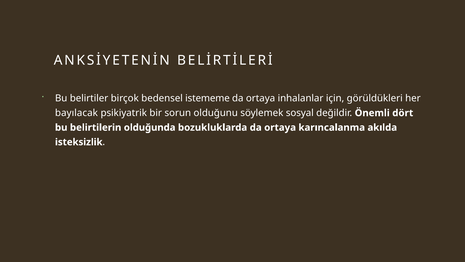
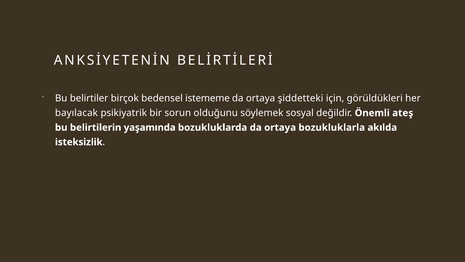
inhalanlar: inhalanlar -> şiddetteki (301, 98)
dört: dört -> ateş (403, 113)
olduğunda: olduğunda -> yaşamında (150, 127)
karıncalanma: karıncalanma -> bozukluklarla (332, 127)
